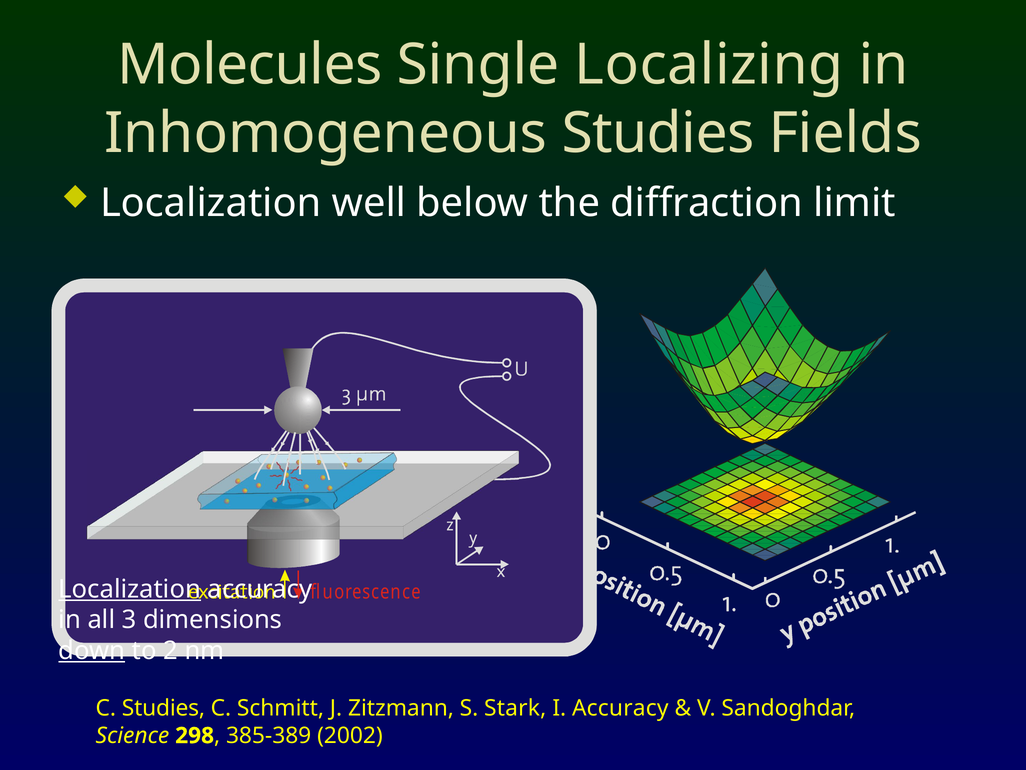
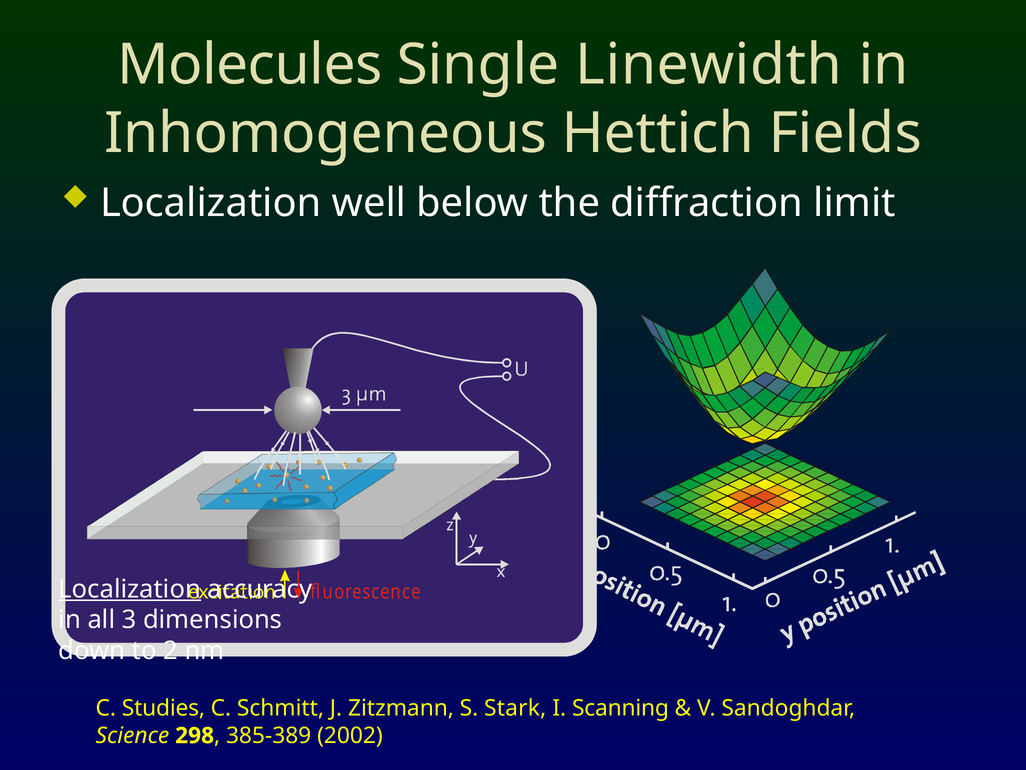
Localizing: Localizing -> Linewidth (709, 65)
Inhomogeneous Studies: Studies -> Hettich (658, 133)
down underline: present -> none (92, 650)
I Accuracy: Accuracy -> Scanning (620, 708)
